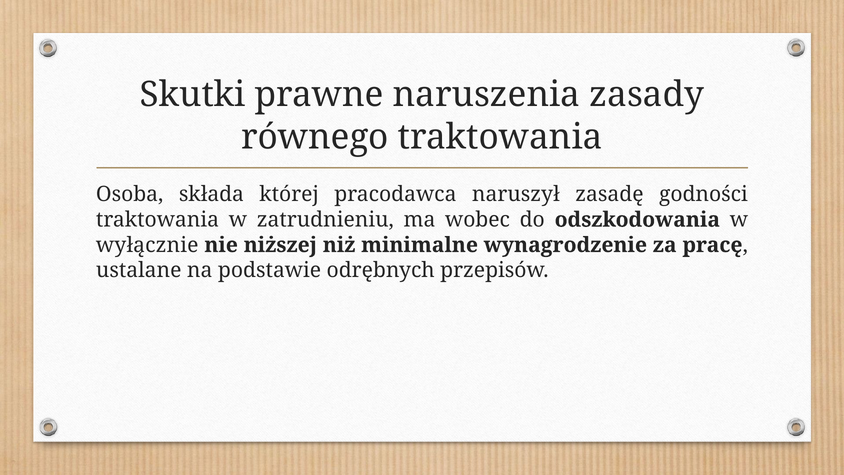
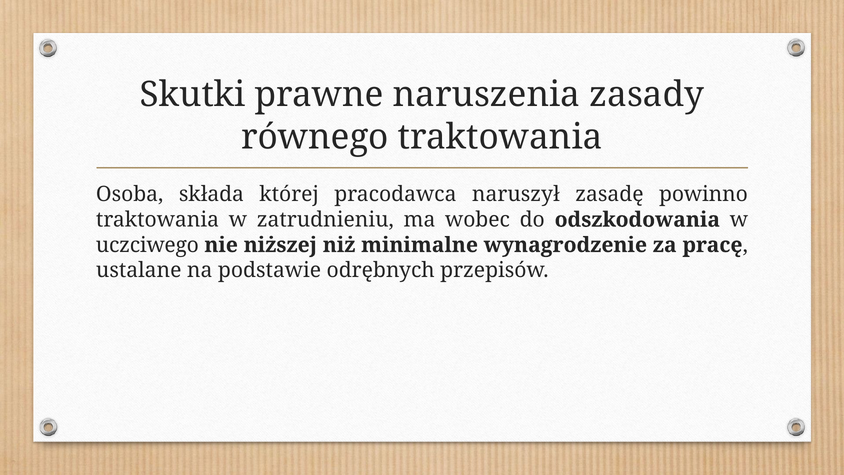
godności: godności -> powinno (703, 194)
wyłącznie: wyłącznie -> uczciwego (147, 245)
